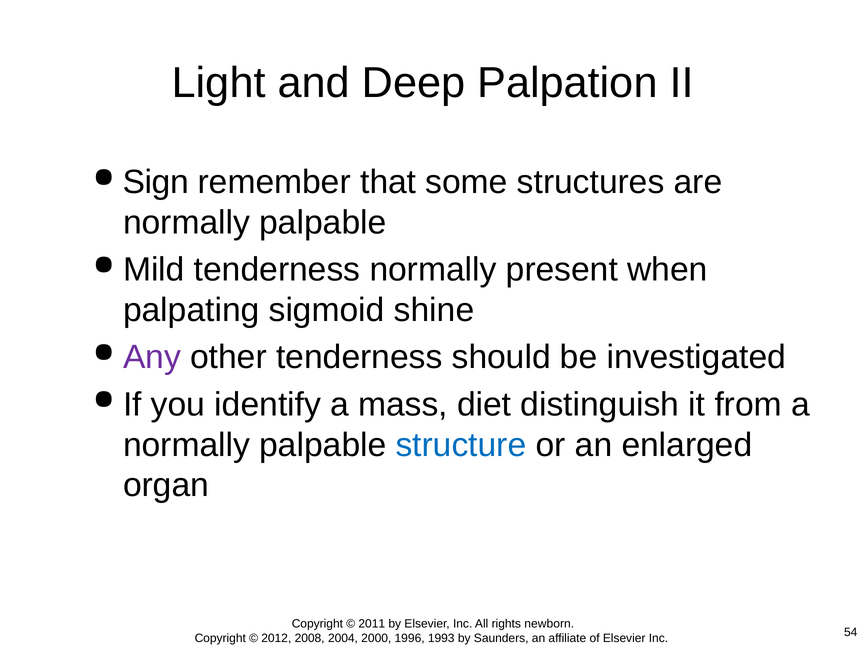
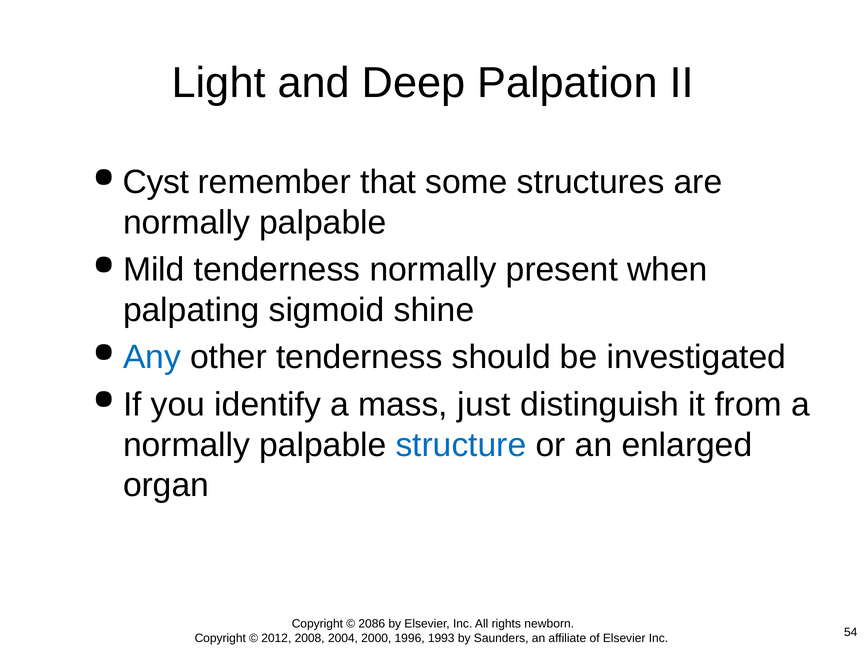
Sign: Sign -> Cyst (156, 182)
Any colour: purple -> blue (152, 358)
diet: diet -> just (484, 405)
2011: 2011 -> 2086 (372, 624)
